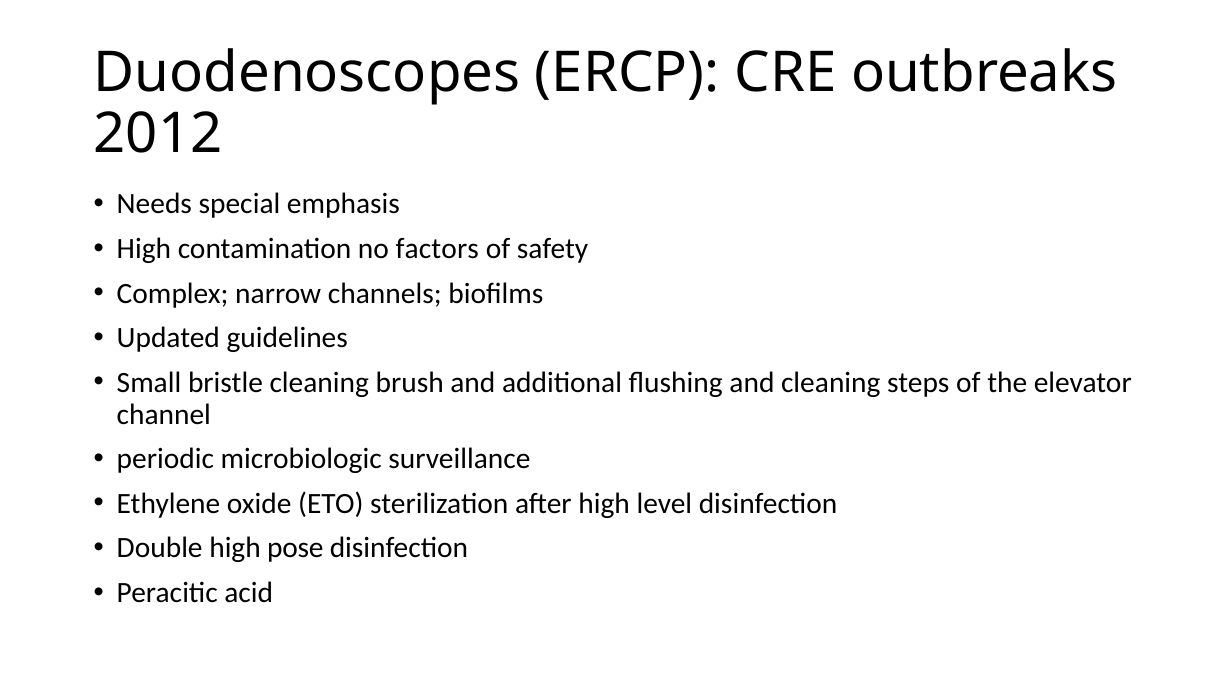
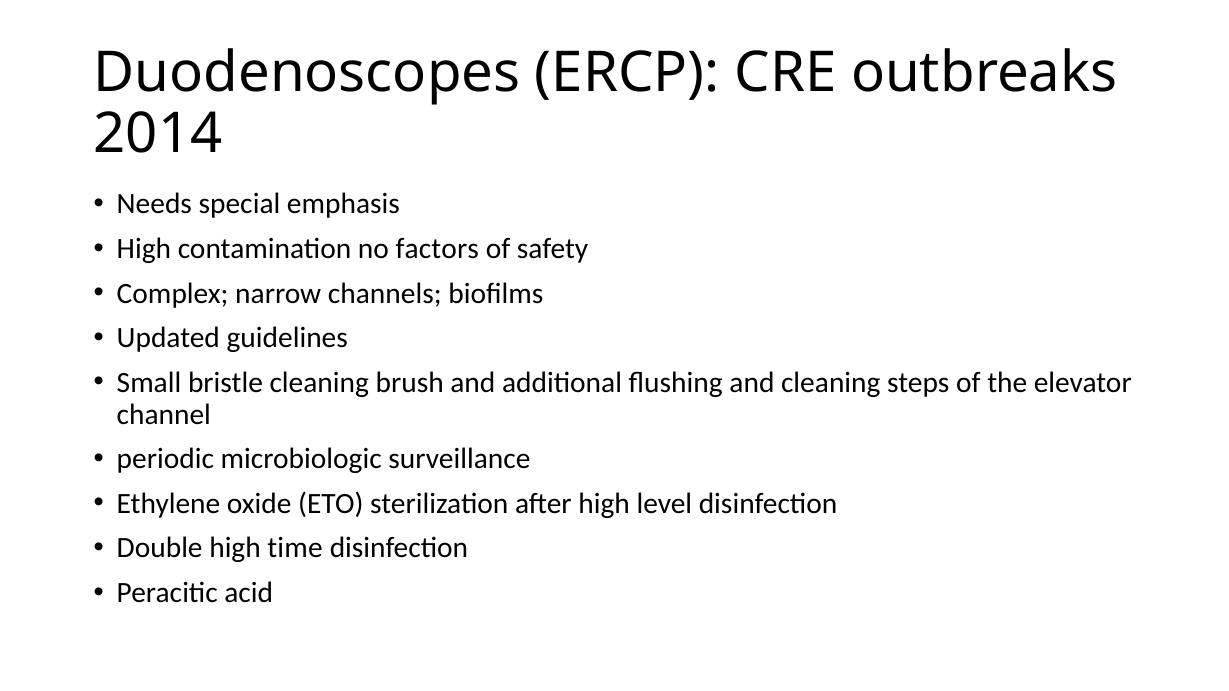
2012: 2012 -> 2014 (158, 134)
pose: pose -> time (295, 548)
